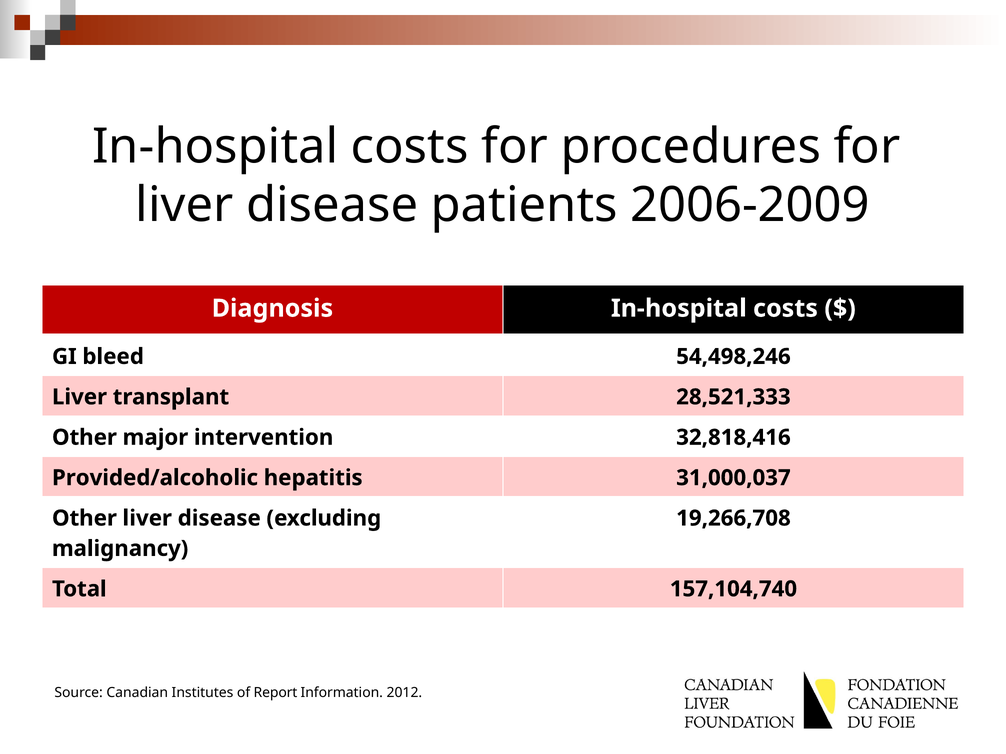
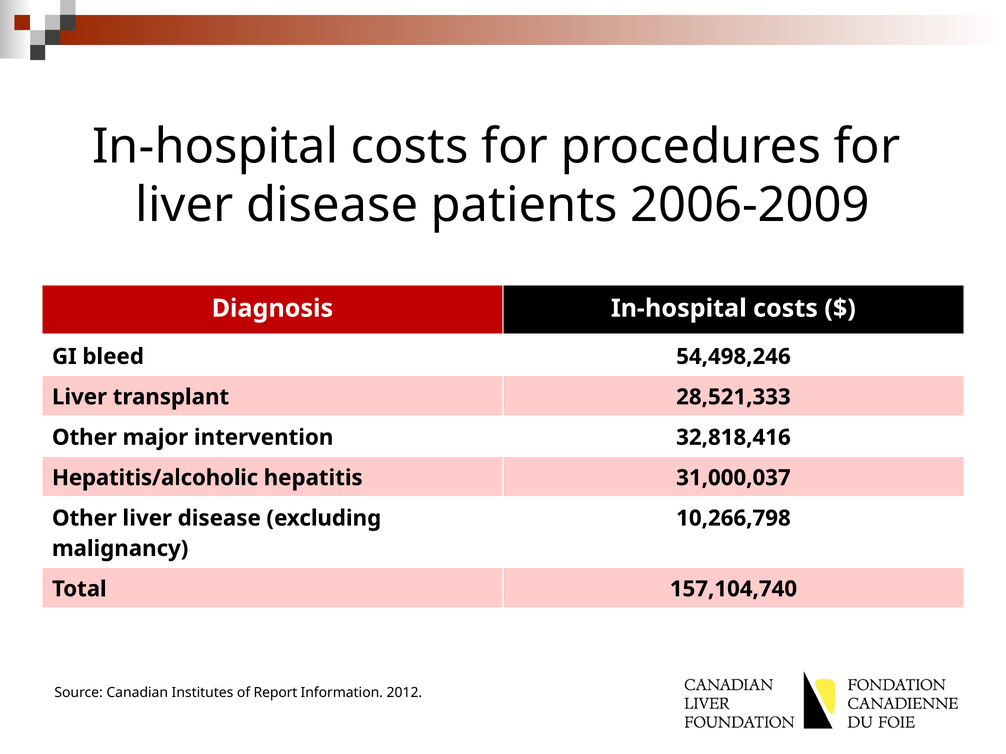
Provided/alcoholic: Provided/alcoholic -> Hepatitis/alcoholic (155, 478)
19,266,708: 19,266,708 -> 10,266,798 (733, 519)
